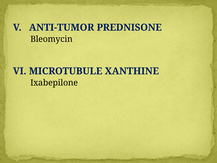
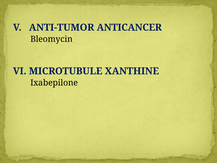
PREDNISONE: PREDNISONE -> ANTICANCER (129, 27)
